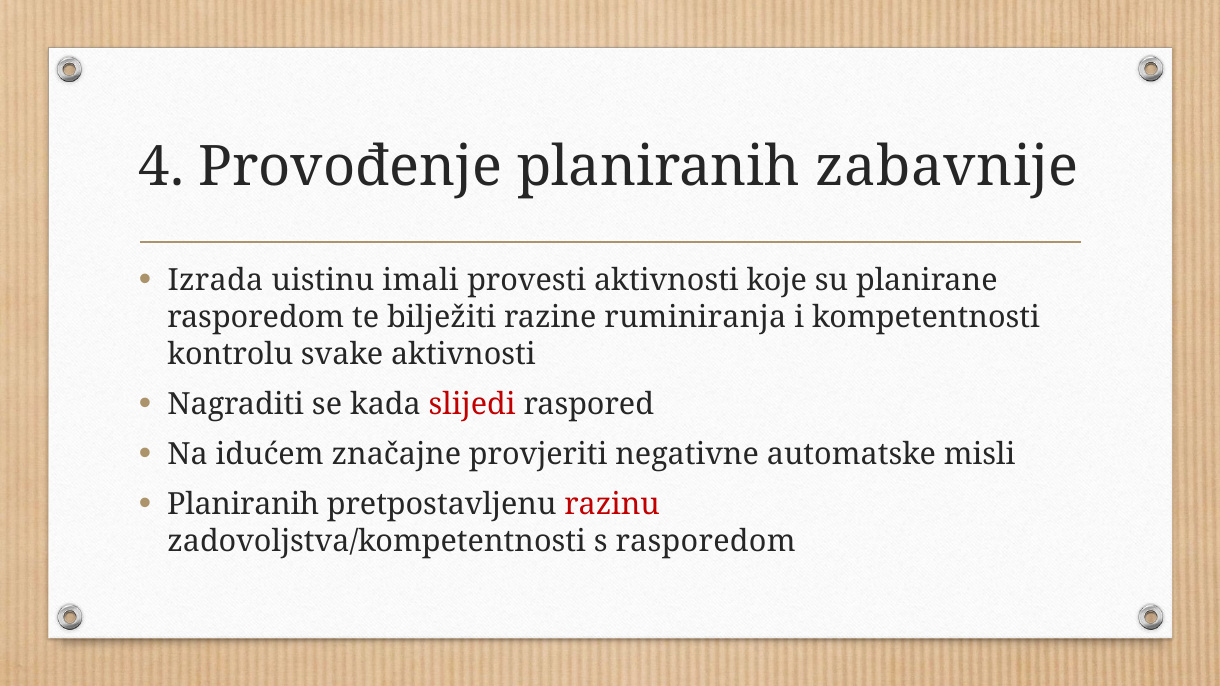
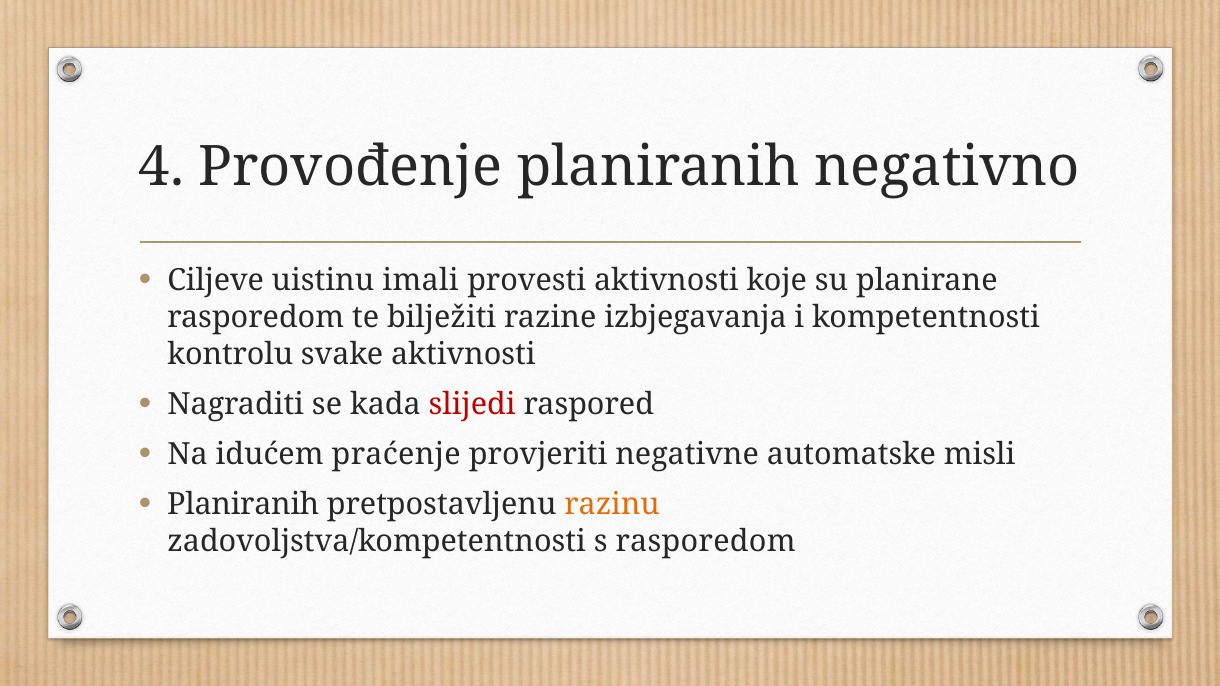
zabavnije: zabavnije -> negativno (948, 167)
Izrada: Izrada -> Ciljeve (216, 281)
ruminiranja: ruminiranja -> izbjegavanja (696, 317)
značajne: značajne -> praćenje (396, 455)
razinu colour: red -> orange (612, 505)
